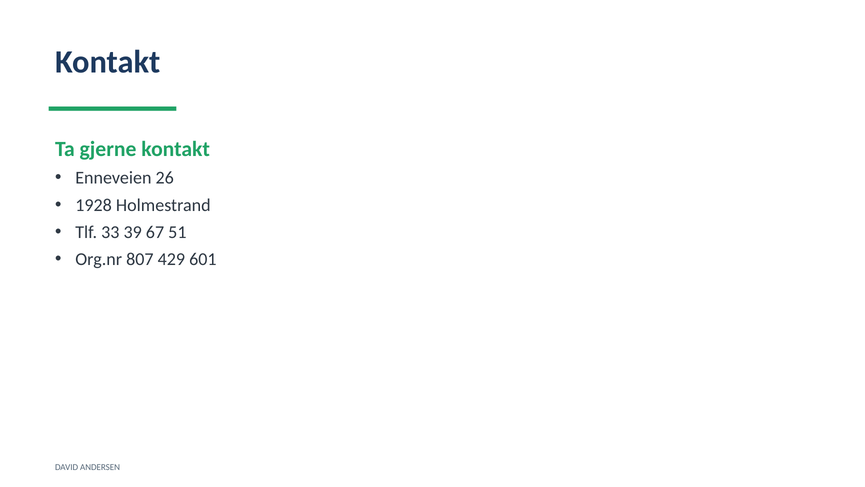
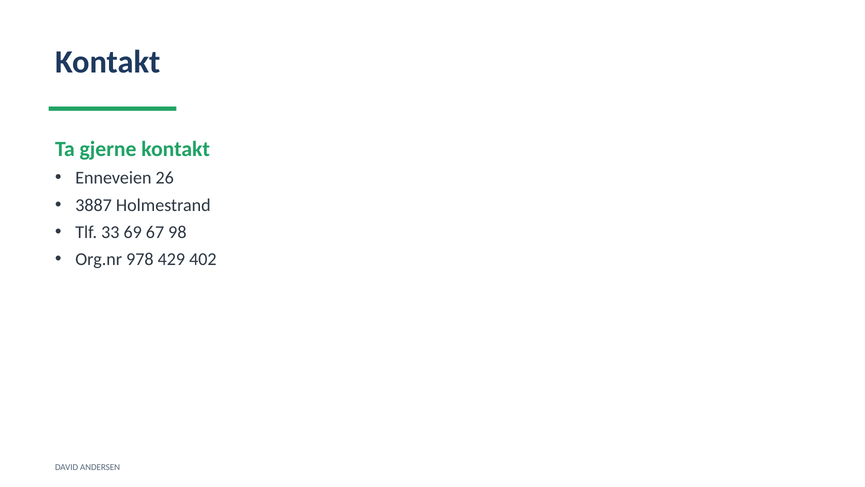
1928: 1928 -> 3887 (94, 205)
39: 39 -> 69 (133, 232)
51: 51 -> 98 (177, 232)
807: 807 -> 978 (140, 259)
601: 601 -> 402 (203, 259)
